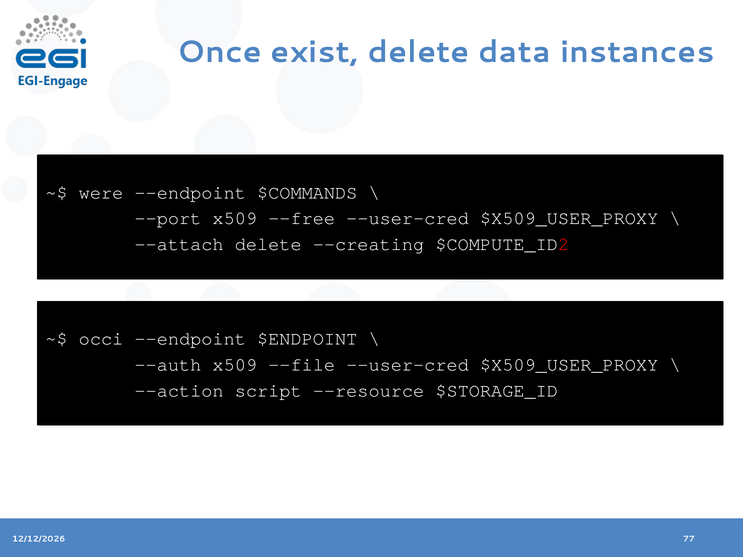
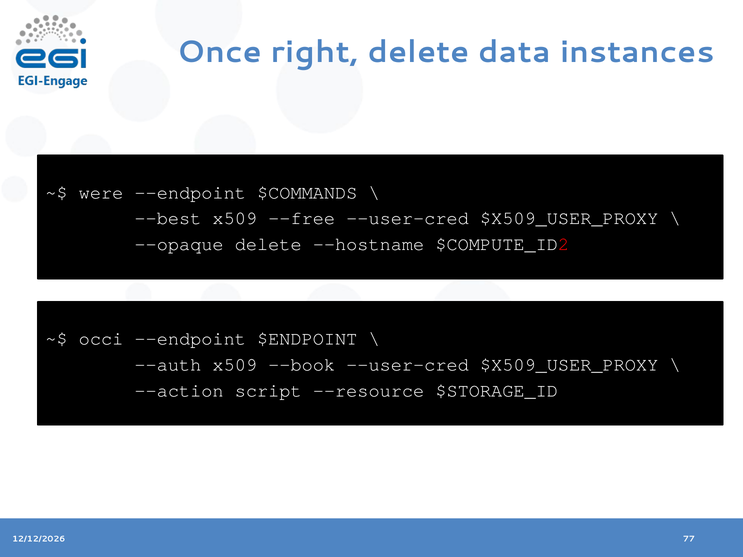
exist: exist -> right (315, 52)
--port: --port -> --best (168, 218)
--attach: --attach -> --opaque (179, 244)
--creating: --creating -> --hostname (369, 244)
--file: --file -> --book (302, 365)
